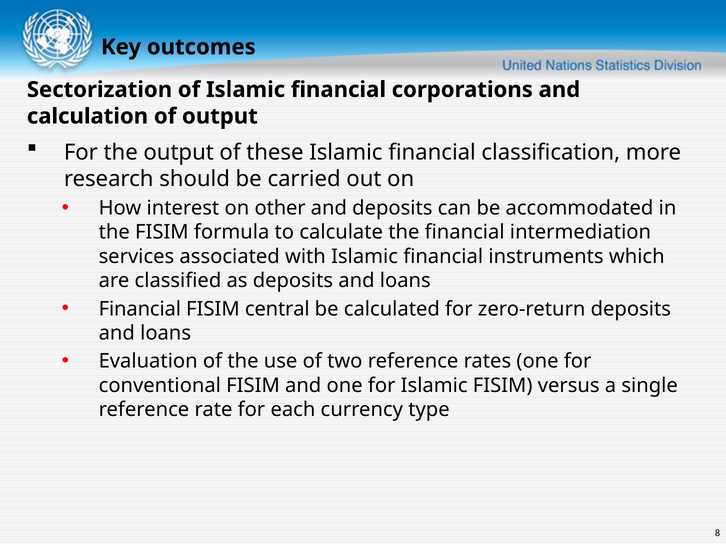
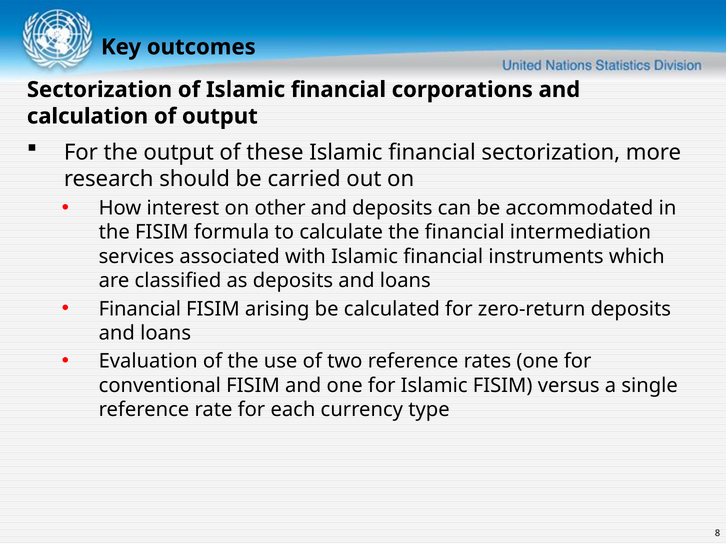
financial classification: classification -> sectorization (551, 152)
central: central -> arising (277, 309)
